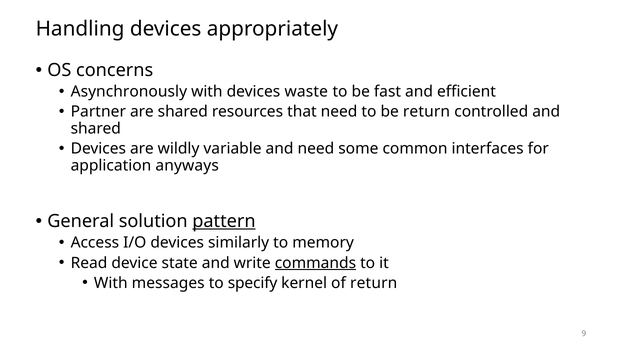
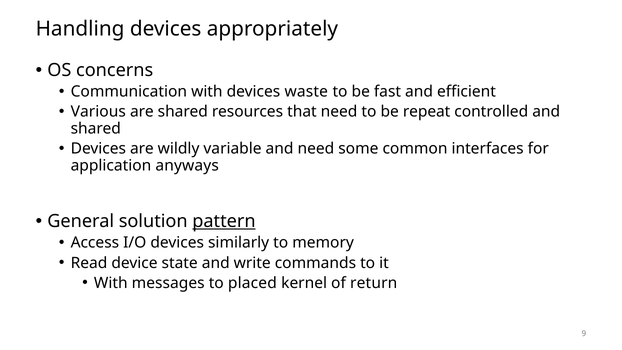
Asynchronously: Asynchronously -> Communication (129, 92)
Partner: Partner -> Various (98, 112)
be return: return -> repeat (427, 112)
commands underline: present -> none (315, 263)
specify: specify -> placed (252, 283)
